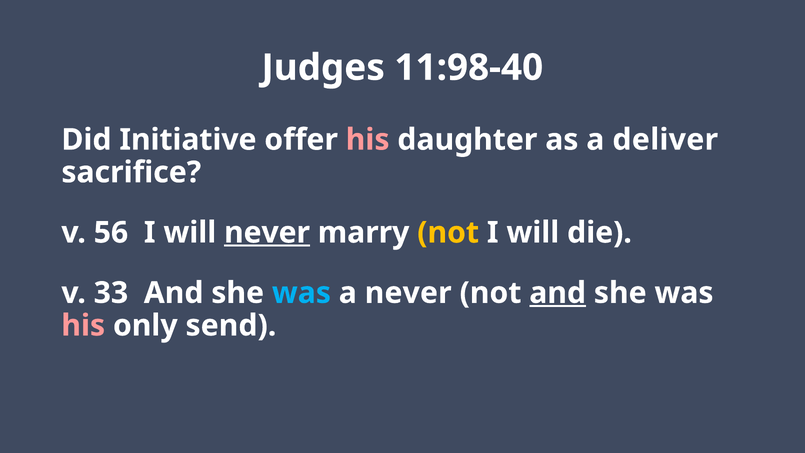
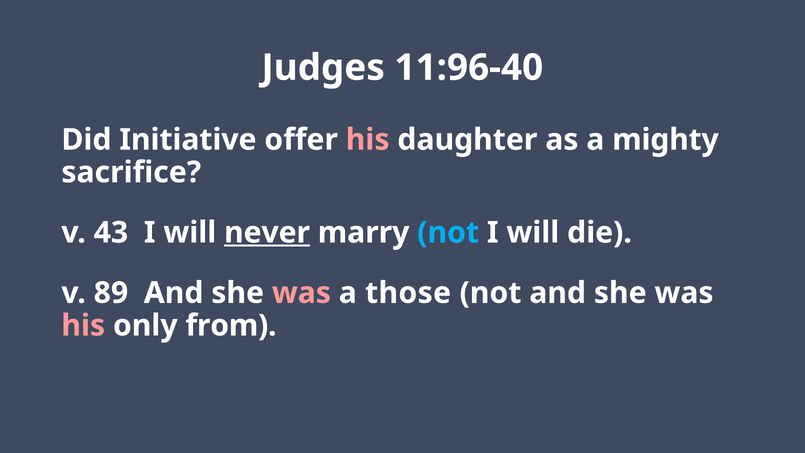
11:98-40: 11:98-40 -> 11:96-40 (469, 68)
deliver: deliver -> mighty (665, 140)
56: 56 -> 43 (111, 233)
not colour: yellow -> light blue (448, 233)
33: 33 -> 89 (111, 293)
was colour: light blue -> pink (301, 293)
a never: never -> those (408, 293)
and underline: present -> none (558, 293)
send: send -> from (231, 325)
